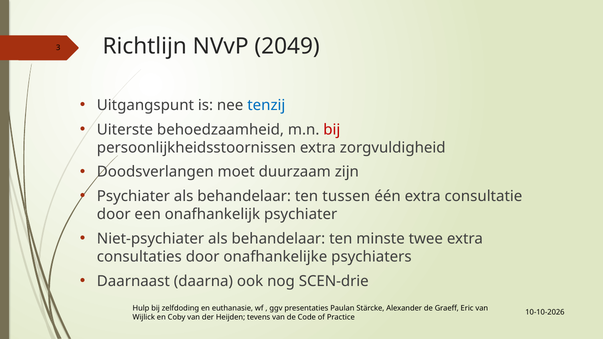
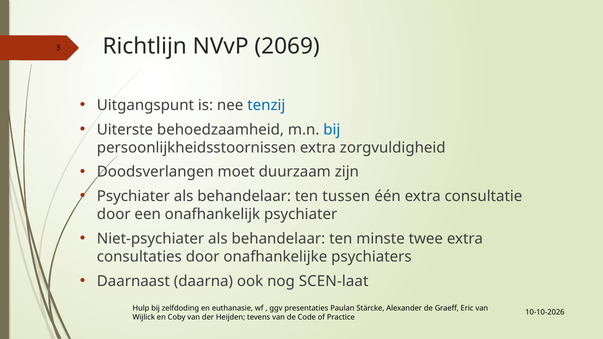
2049: 2049 -> 2069 (287, 46)
bij colour: red -> blue (332, 130)
SCEN-drie: SCEN-drie -> SCEN-laat (334, 281)
